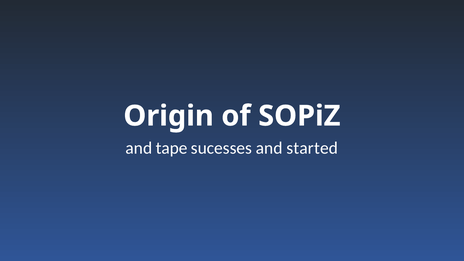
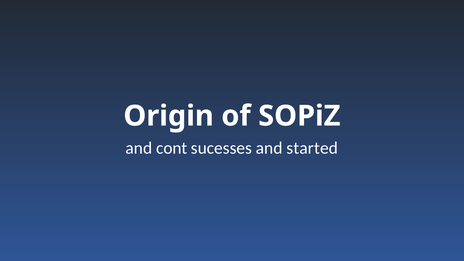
tape: tape -> cont (172, 148)
